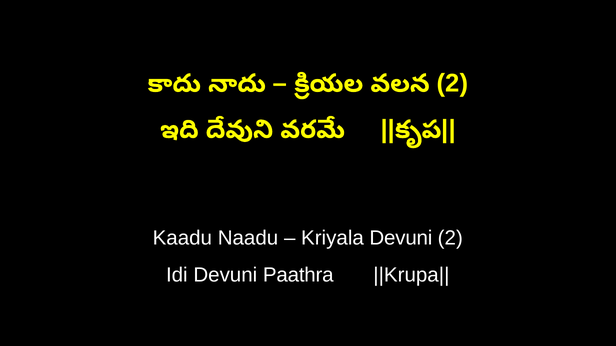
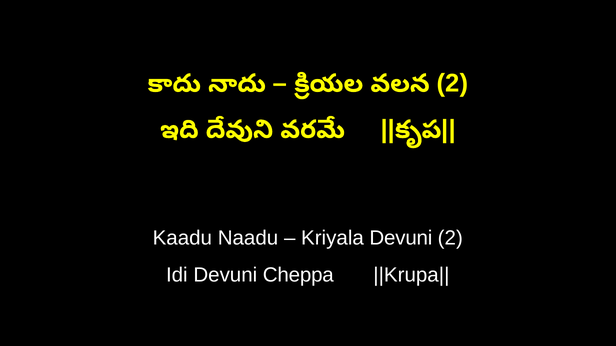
Paathra: Paathra -> Cheppa (298, 276)
